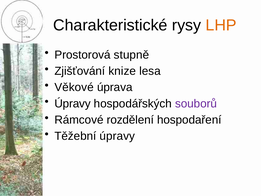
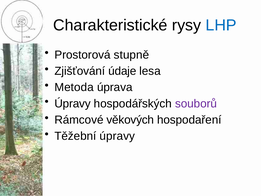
LHP colour: orange -> blue (221, 25)
knize: knize -> údaje (122, 71)
Věkové: Věkové -> Metoda (74, 87)
rozdělení: rozdělení -> věkových (130, 120)
